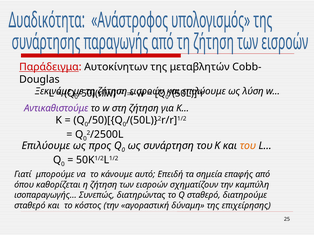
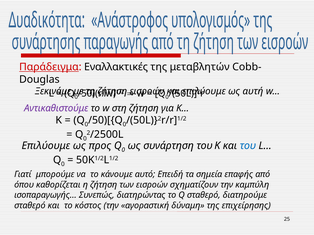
Αυτοκίνητων: Αυτοκίνητων -> Εναλλακτικές (116, 67)
λύση: λύση -> αυτή (253, 91)
του colour: orange -> blue (248, 146)
